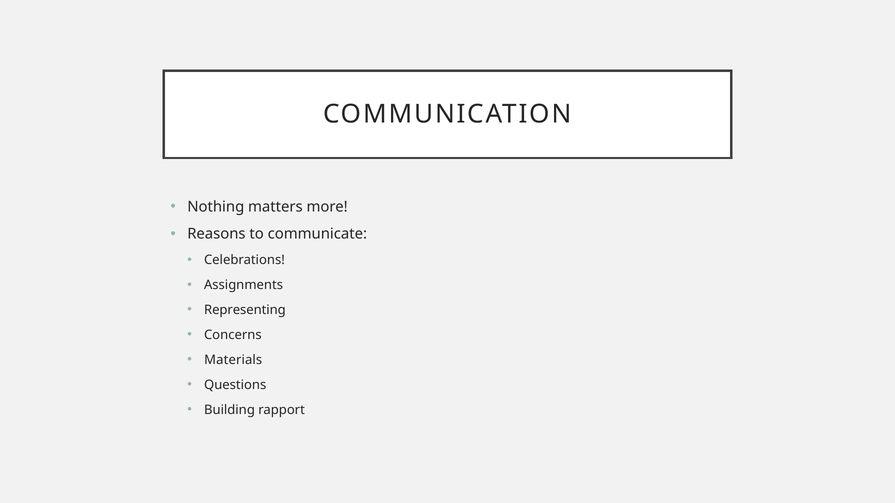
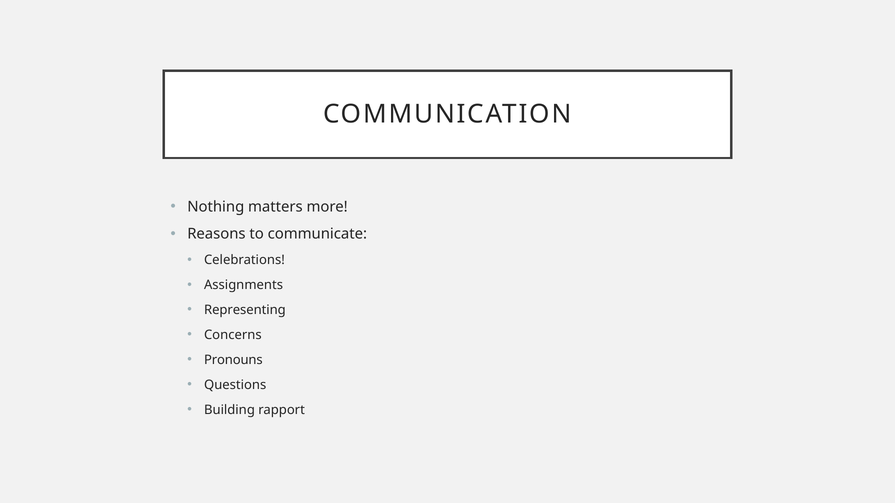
Materials: Materials -> Pronouns (233, 360)
